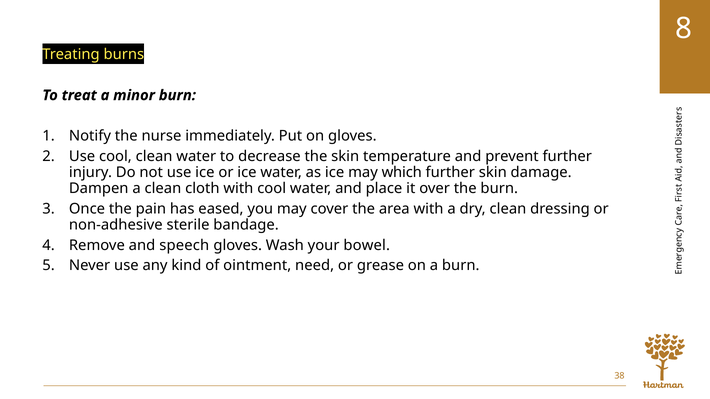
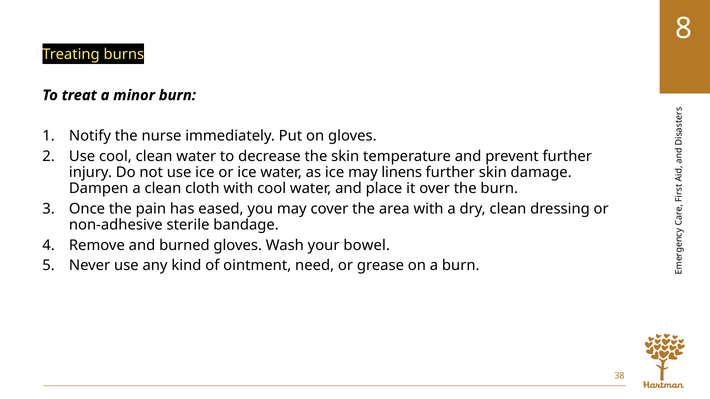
which: which -> linens (402, 173)
speech: speech -> burned (184, 245)
